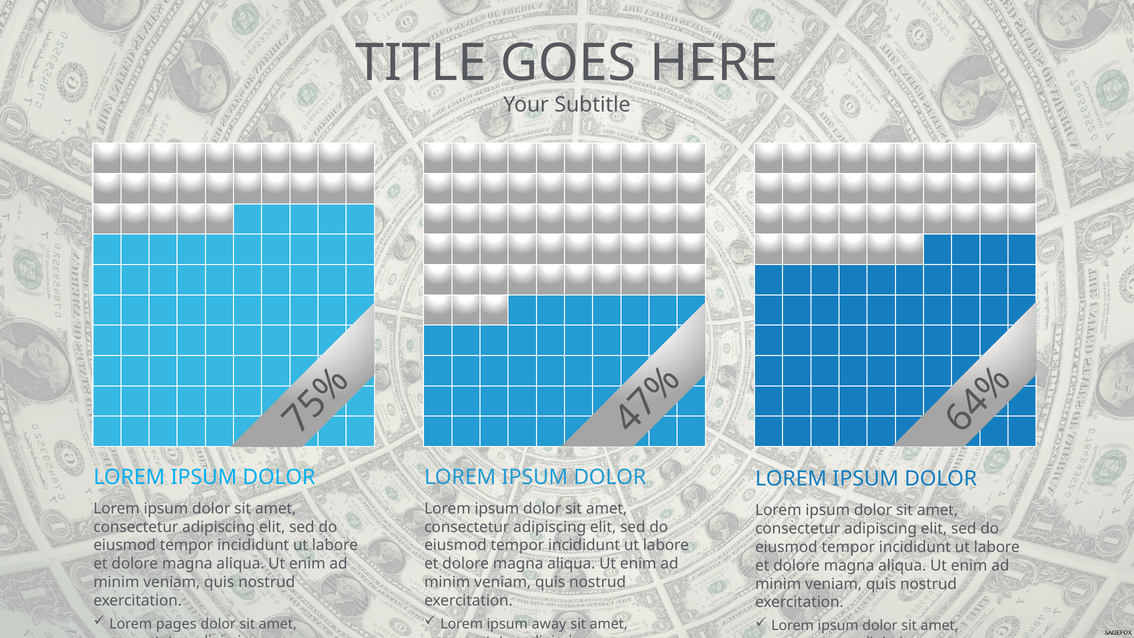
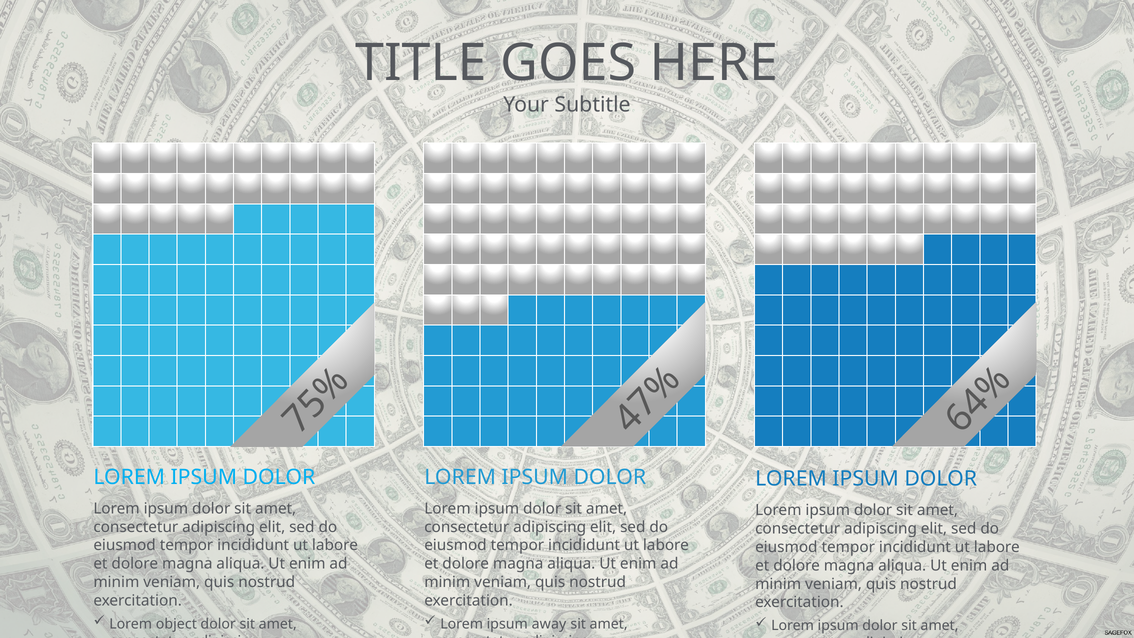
pages: pages -> object (176, 624)
